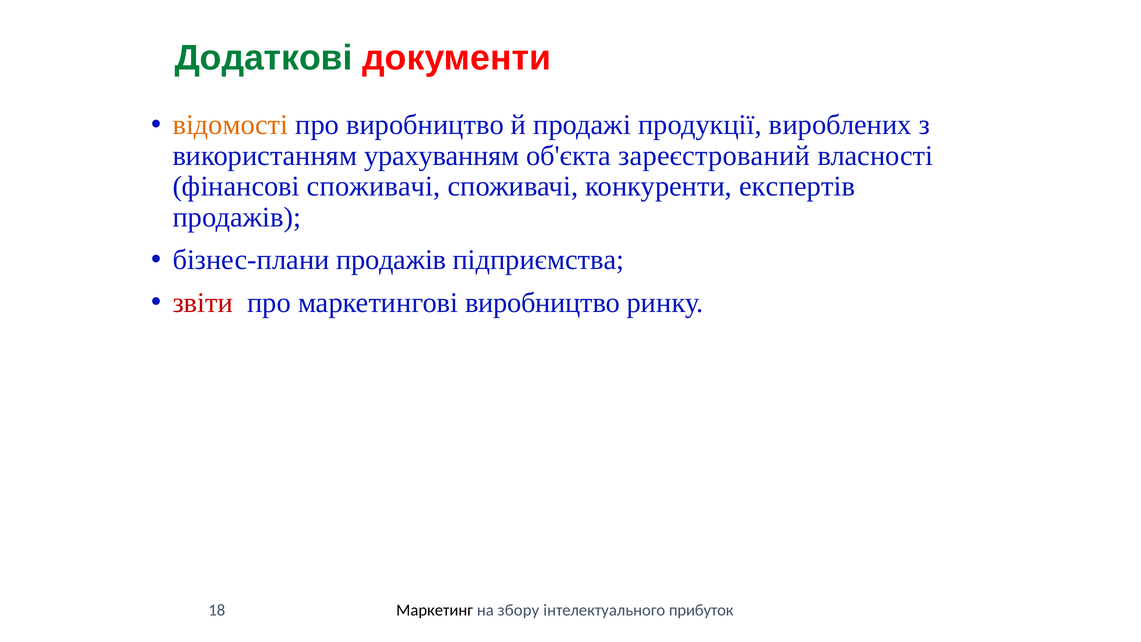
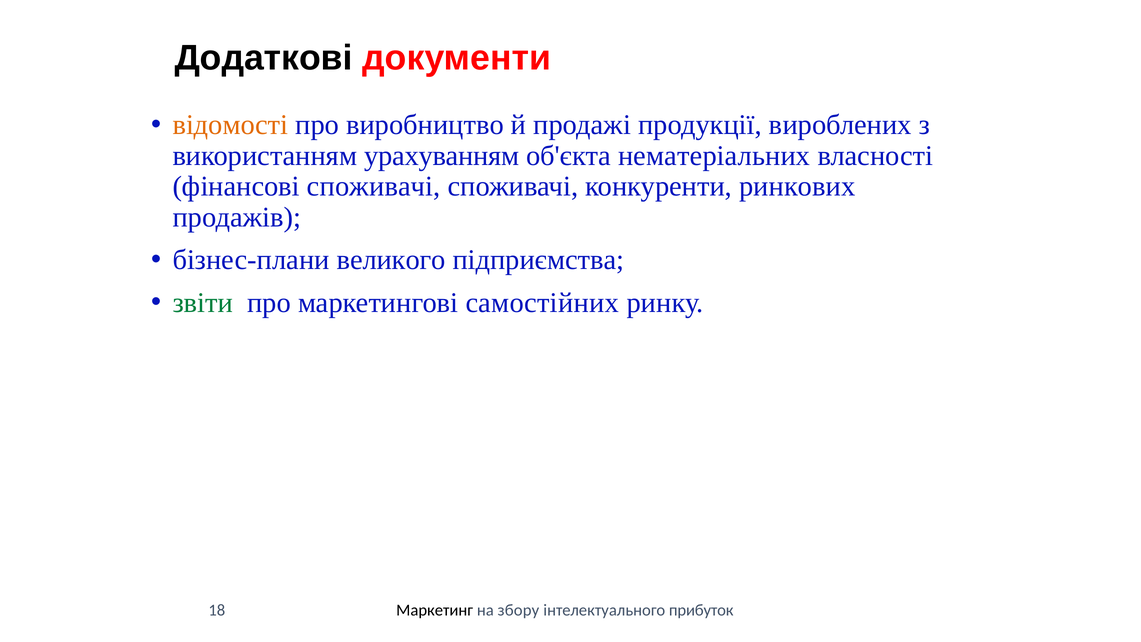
Додаткові colour: green -> black (264, 58)
зареєстрований: зареєстрований -> нематеріальних (714, 156)
експертів: експертів -> ринкових (797, 186)
бізнес-плани продажів: продажів -> великого (391, 260)
звіти colour: red -> green (203, 303)
маркетингові виробництво: виробництво -> самостійних (542, 303)
